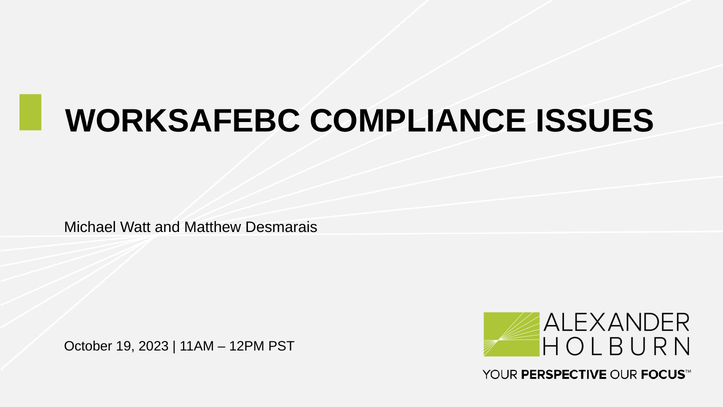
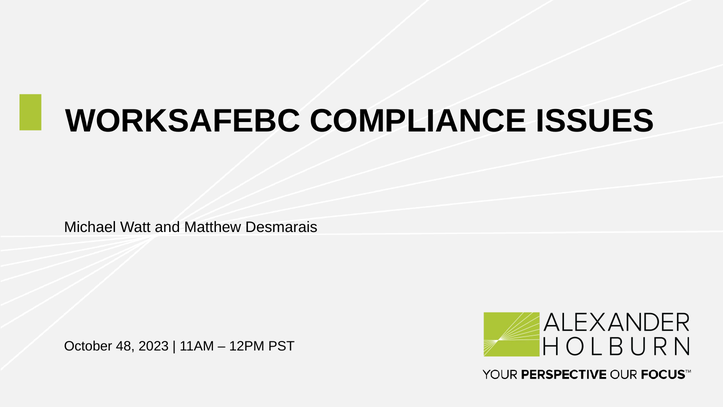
19: 19 -> 48 (125, 346)
